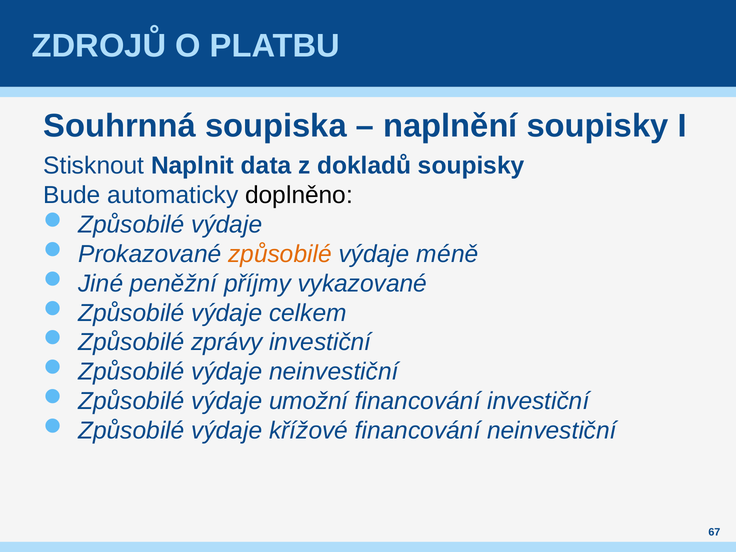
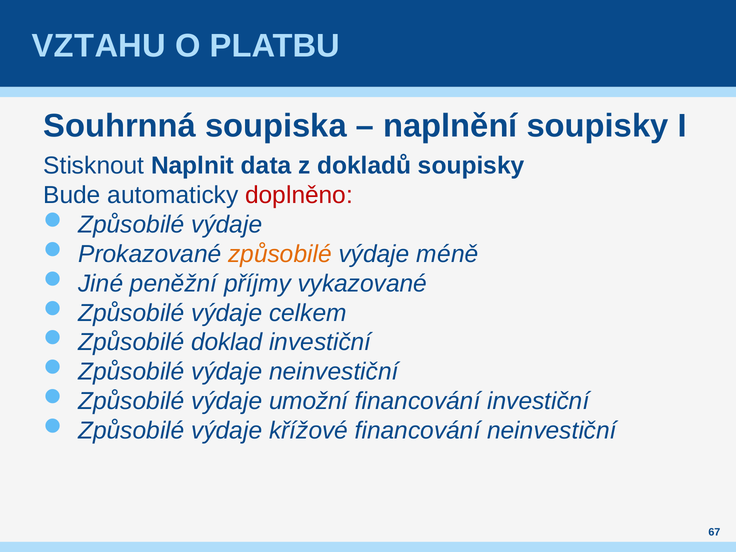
ZDROJŮ: ZDROJŮ -> VZTAHU (99, 46)
doplněno colour: black -> red (299, 195)
zprávy: zprávy -> doklad (227, 342)
